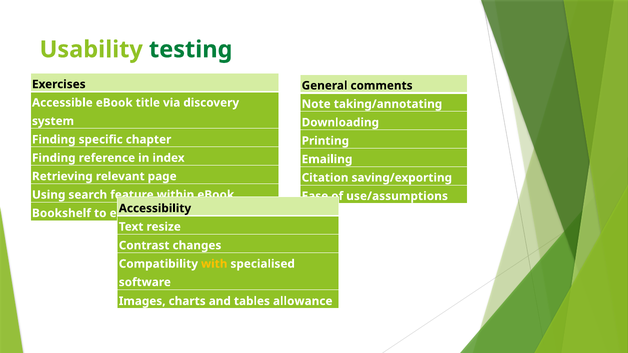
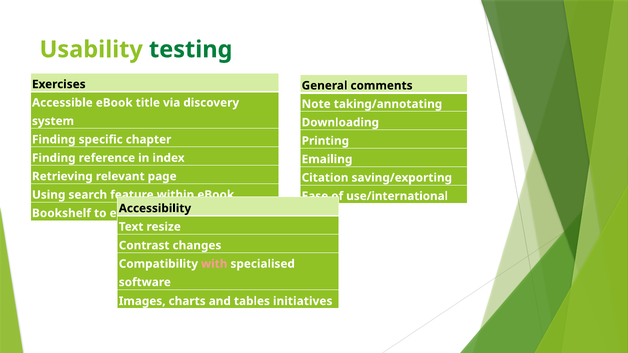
use/assumptions: use/assumptions -> use/international (397, 196)
with colour: yellow -> pink (214, 264)
allowance: allowance -> initiatives (303, 301)
